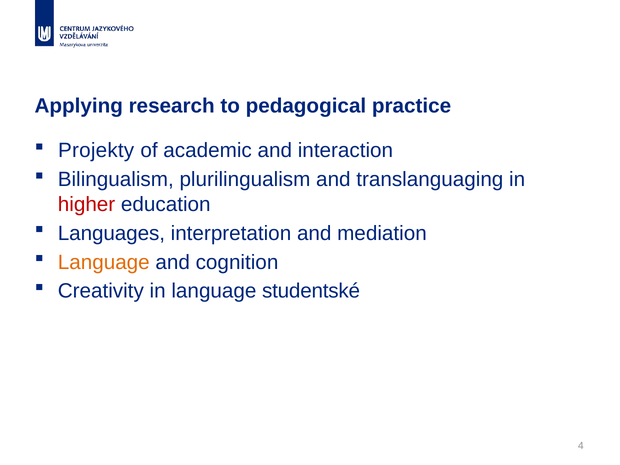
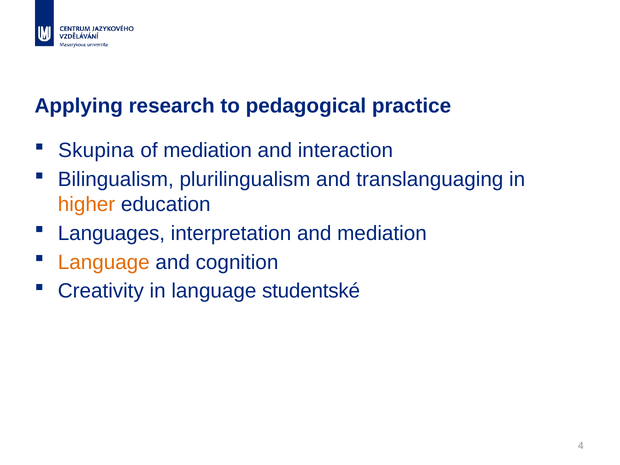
Projekty: Projekty -> Skupina (96, 151)
of academic: academic -> mediation (208, 151)
higher colour: red -> orange (87, 204)
